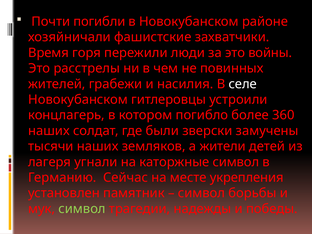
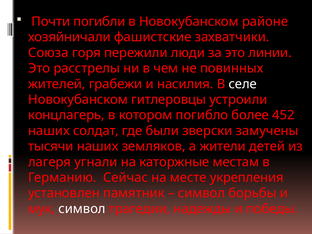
Время: Время -> Союза (48, 53)
войны: войны -> линии (270, 53)
360: 360 -> 452 (283, 115)
каторжные символ: символ -> местам (236, 162)
символ colour: light green -> white (82, 209)
